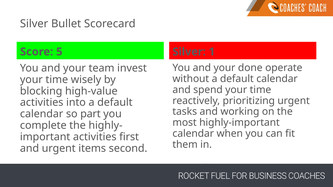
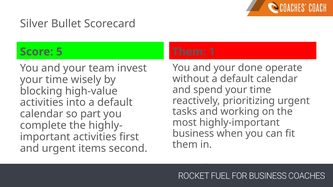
Silver: Silver -> Them (189, 52)
calendar: calendar -> business (193, 134)
